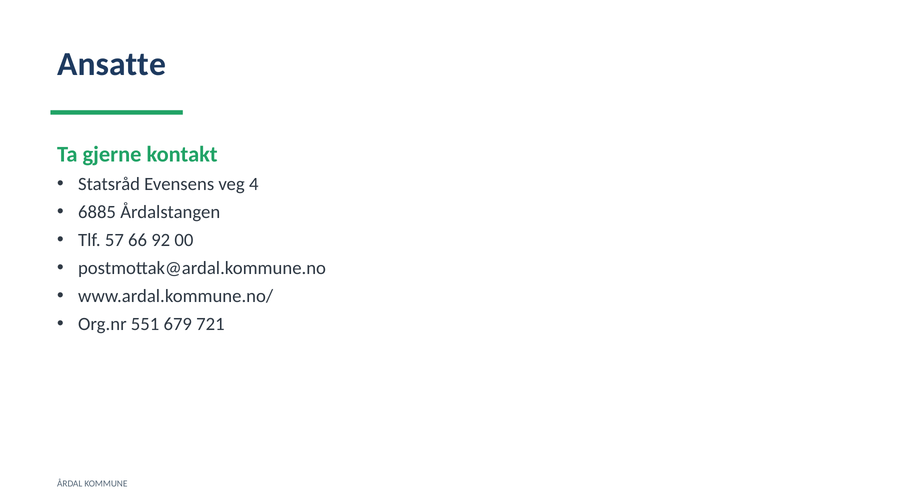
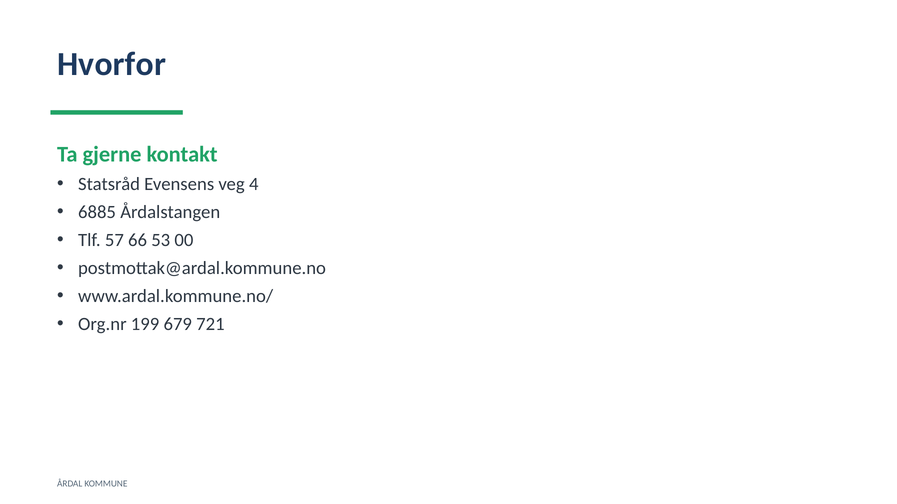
Ansatte: Ansatte -> Hvorfor (112, 64)
92: 92 -> 53 (161, 241)
551: 551 -> 199 (145, 325)
